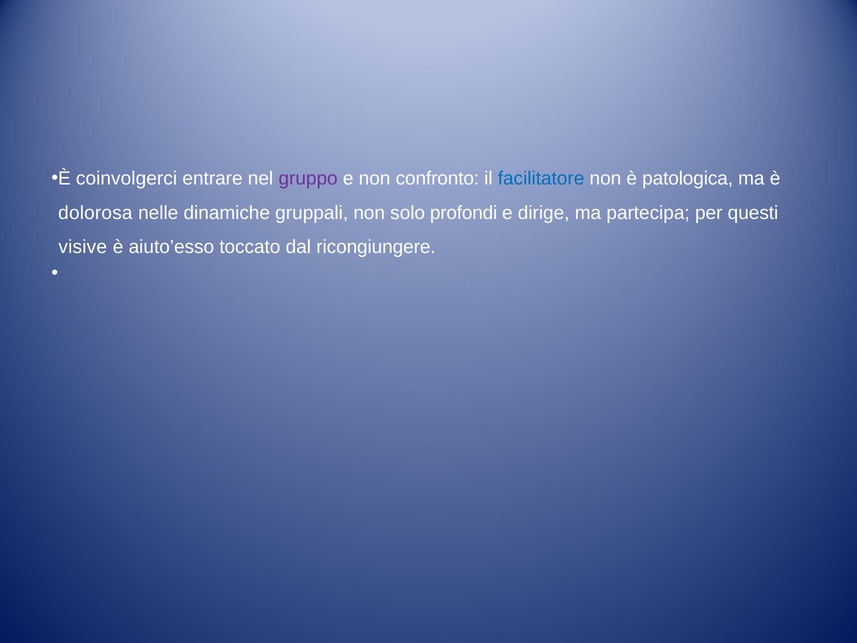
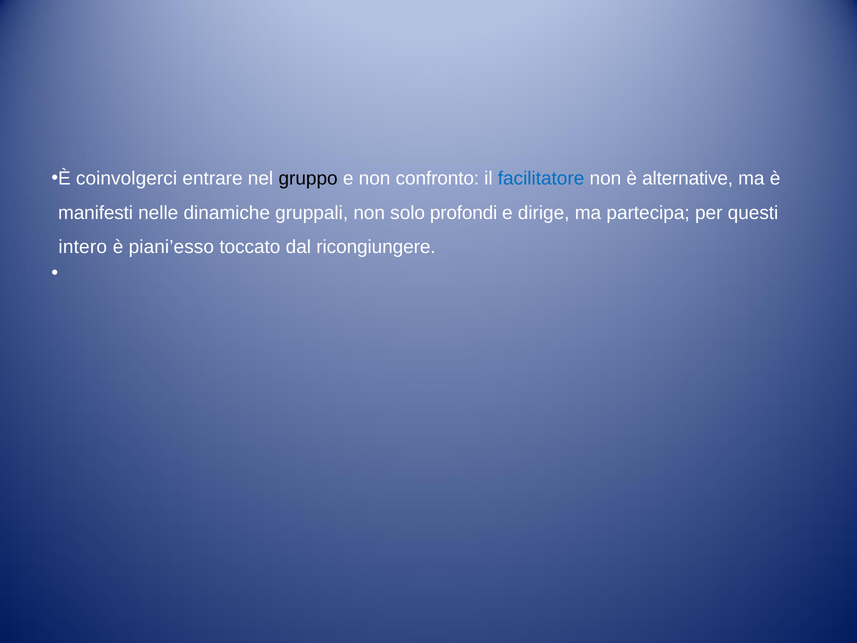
gruppo colour: purple -> black (308, 178)
patologica: patologica -> alternative (688, 178)
dolorosa: dolorosa -> manifesti (96, 213)
visive: visive -> intero (83, 247)
aiuto’esso: aiuto’esso -> piani’esso (171, 247)
